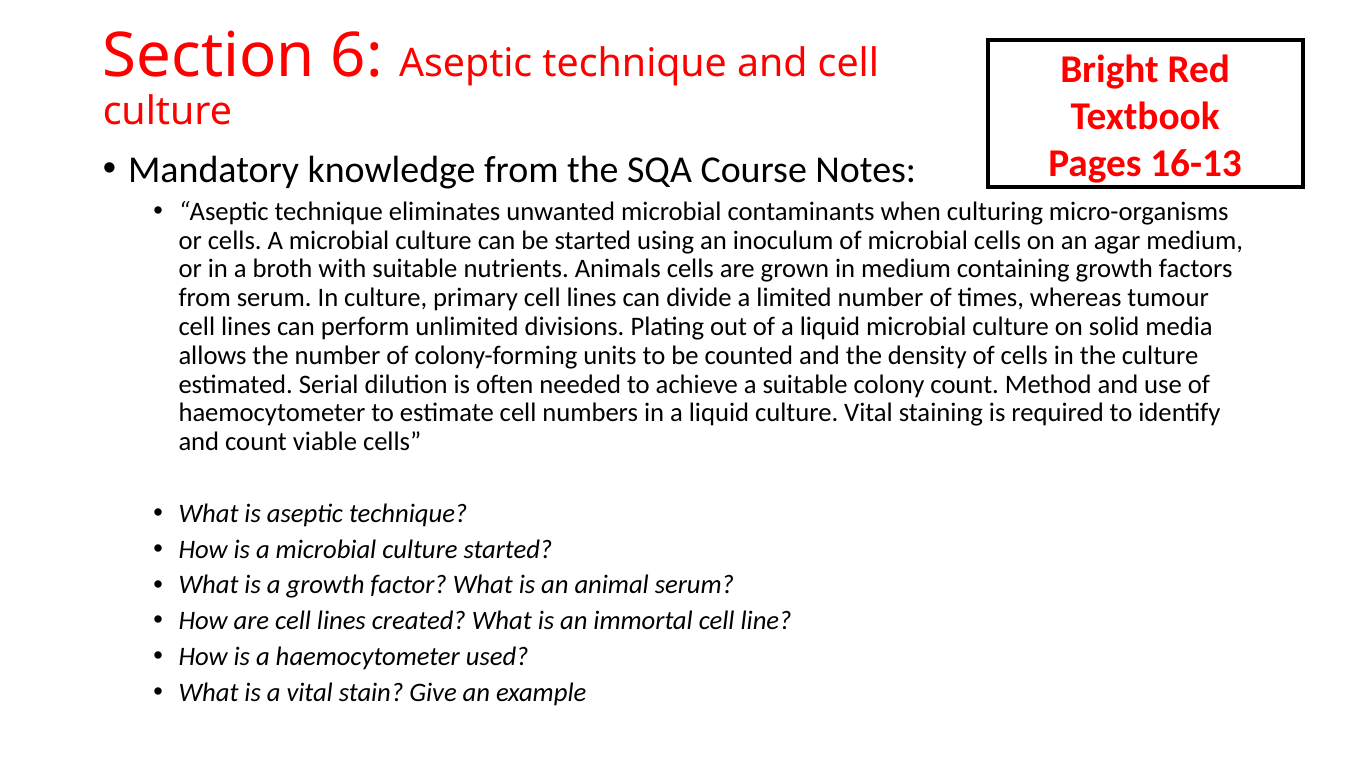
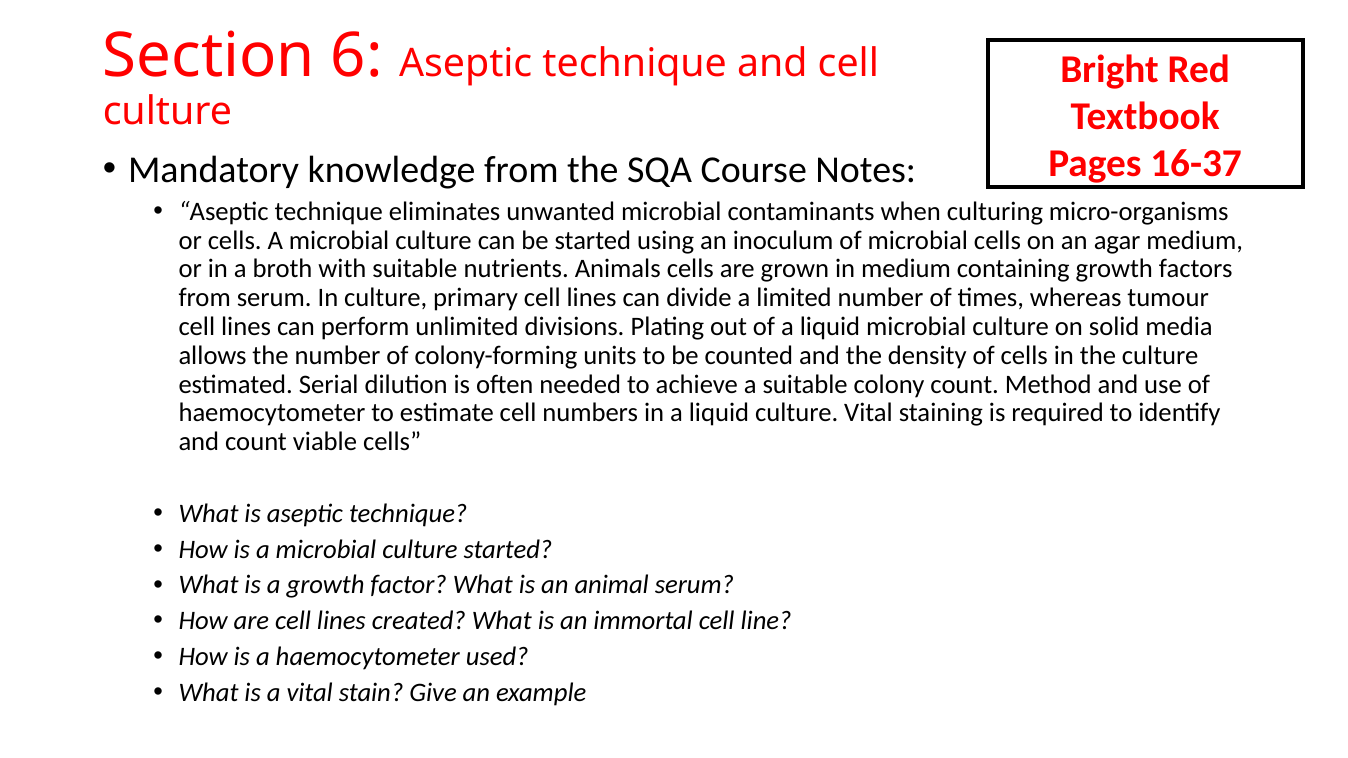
16-13: 16-13 -> 16-37 (1196, 164)
